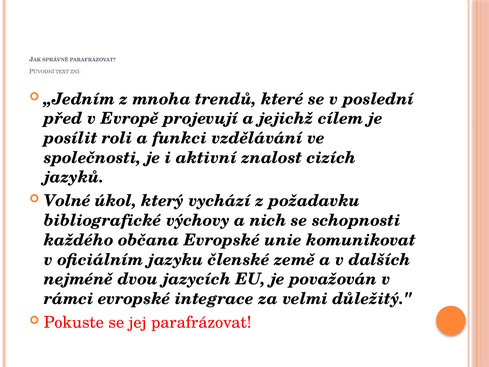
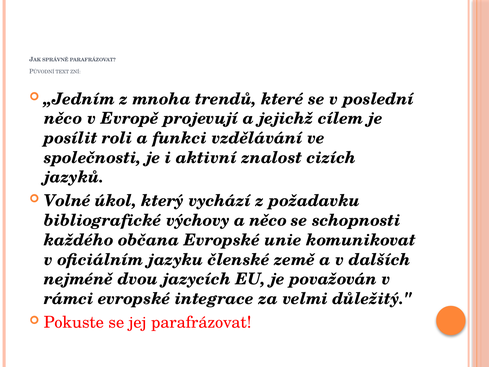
před: před -> něco (63, 118)
a nich: nich -> něco (268, 220)
